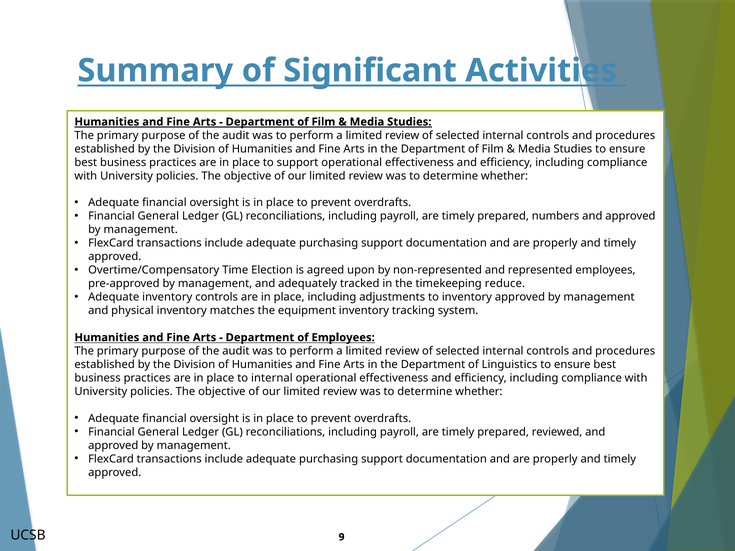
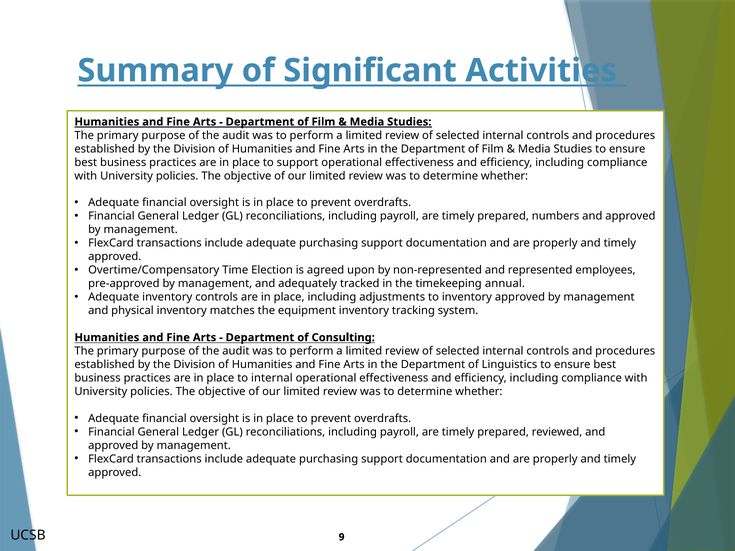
reduce: reduce -> annual (505, 284)
of Employees: Employees -> Consulting (343, 338)
